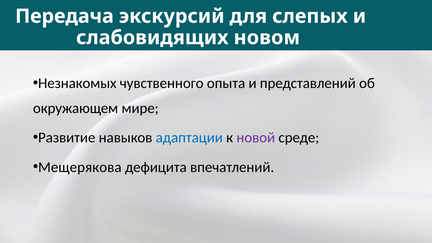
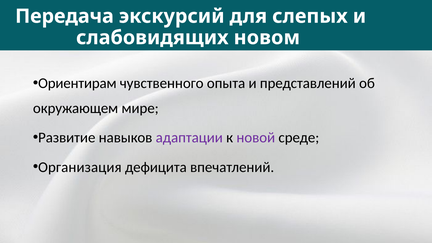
Незнакомых: Незнакомых -> Ориентирам (77, 83)
адаптации colour: blue -> purple (189, 138)
Мещерякова: Мещерякова -> Организация (80, 167)
